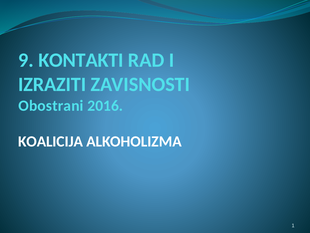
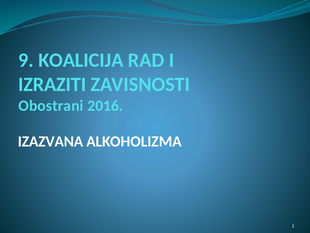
KONTAKTI: KONTAKTI -> KOALICIJA (81, 60)
KOALICIJA: KOALICIJA -> IZAZVANA (51, 141)
